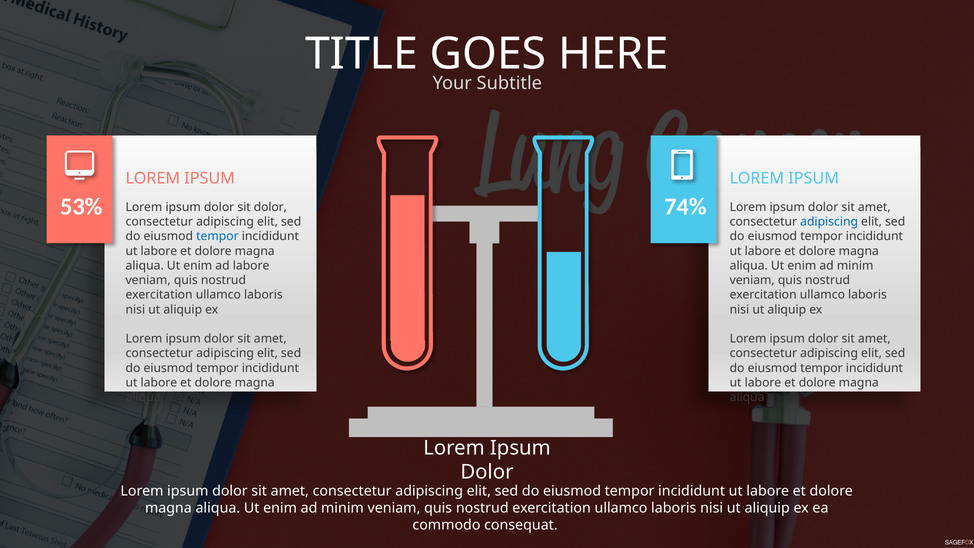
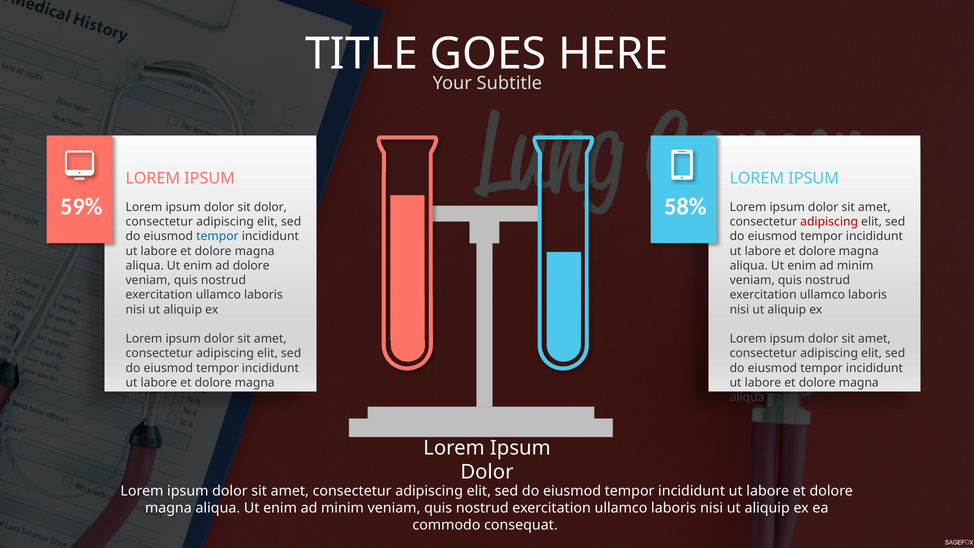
53%: 53% -> 59% (81, 207)
74%: 74% -> 58% (685, 207)
adipiscing colour: blue -> red (829, 222)
ad labore: labore -> dolore (251, 266)
